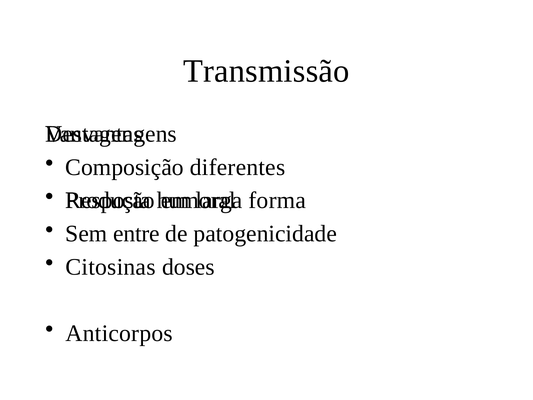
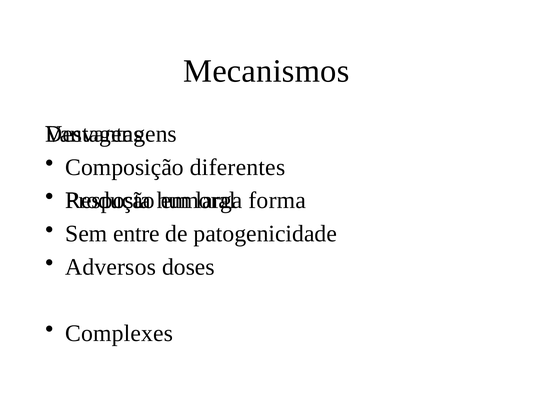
Transmissão: Transmissão -> Mecanismos (266, 71)
Citosinas: Citosinas -> Adversos (111, 267)
Anticorpos: Anticorpos -> Complexes (119, 333)
